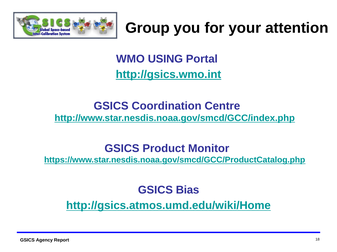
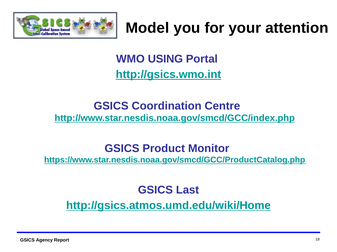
Group: Group -> Model (147, 28)
Bias: Bias -> Last (187, 190)
